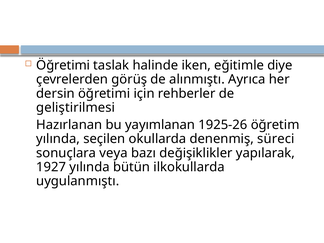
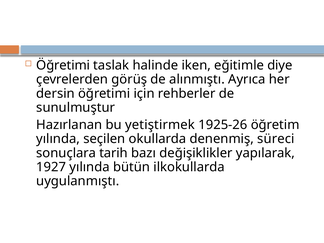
geliştirilmesi: geliştirilmesi -> sunulmuştur (76, 108)
yayımlanan: yayımlanan -> yetiştirmek (160, 125)
veya: veya -> tarih (114, 153)
